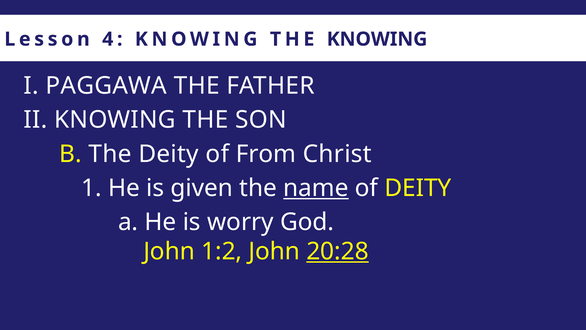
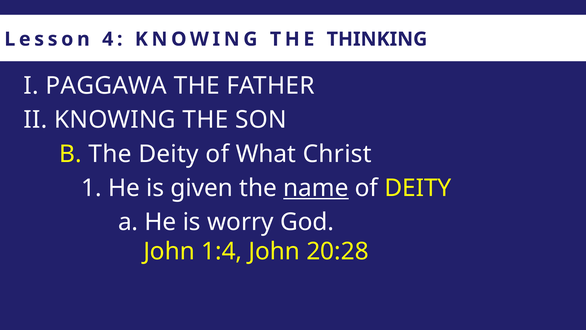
THE KNOWING: KNOWING -> THINKING (377, 39)
From: From -> What (266, 154)
1:2: 1:2 -> 1:4 (222, 251)
20:28 underline: present -> none (338, 251)
